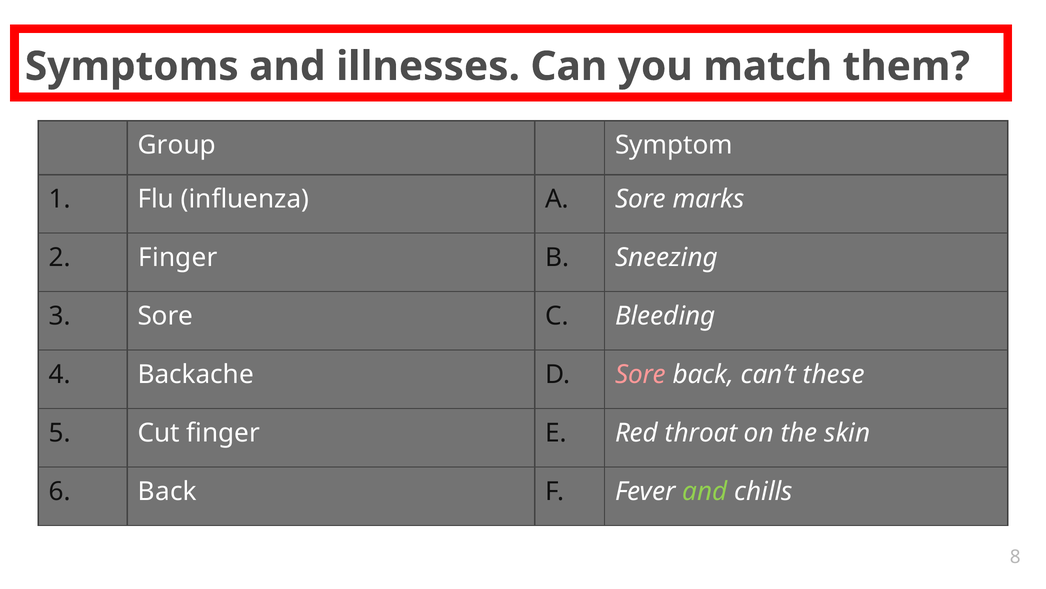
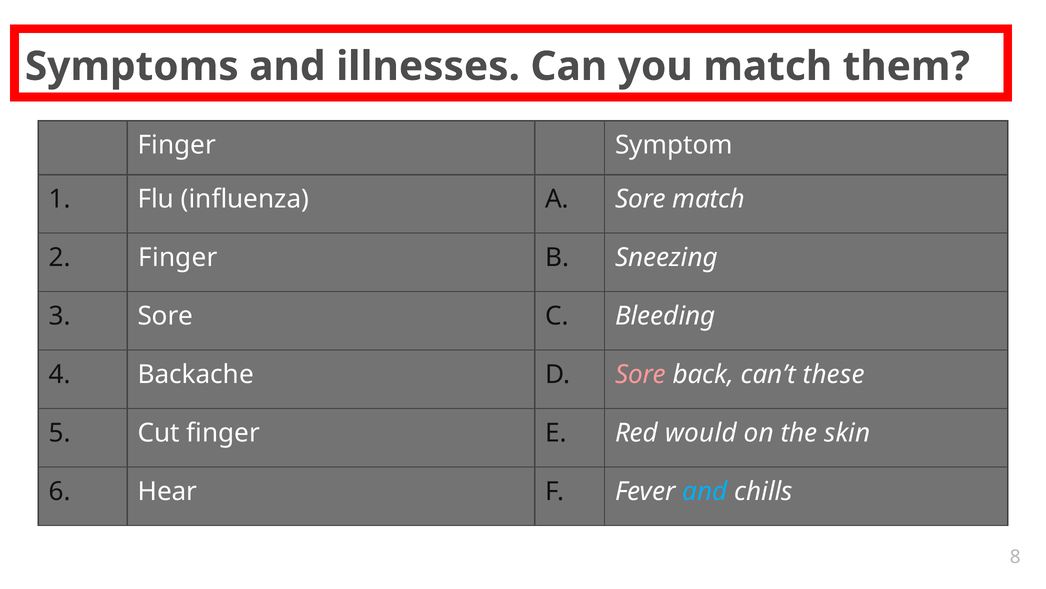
Group: Group -> Finger (177, 145)
Sore marks: marks -> match (709, 199)
throat: throat -> would (701, 433)
6 Back: Back -> Hear (167, 491)
and colour: light green -> light blue (705, 491)
